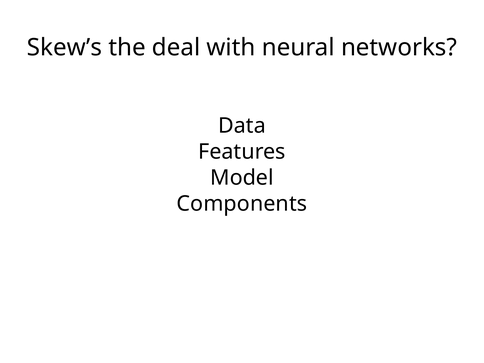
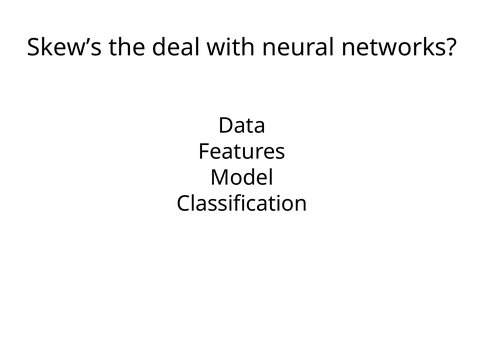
Components: Components -> Classification (242, 204)
